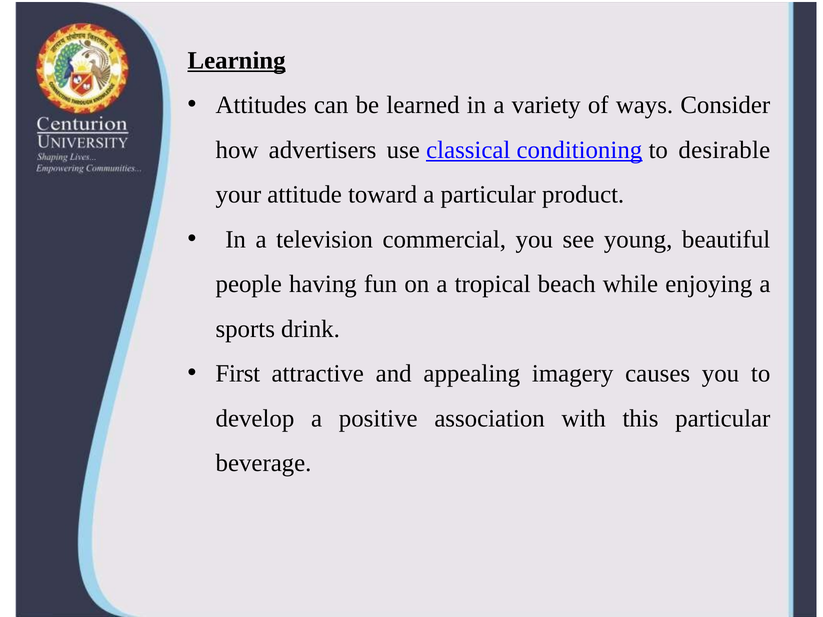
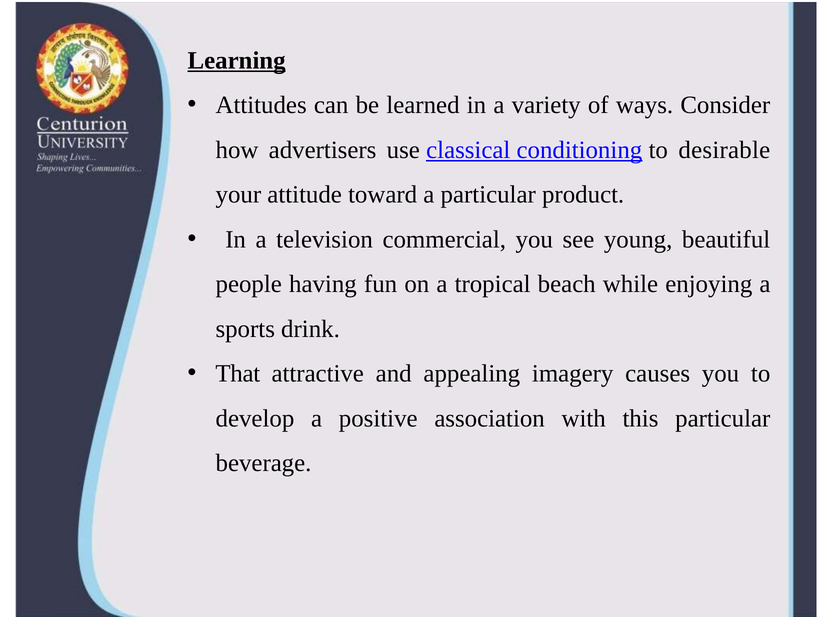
First: First -> That (238, 374)
